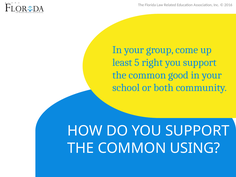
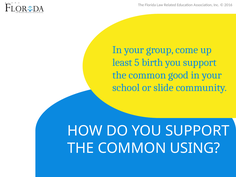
right: right -> birth (152, 62)
both: both -> slide (164, 88)
